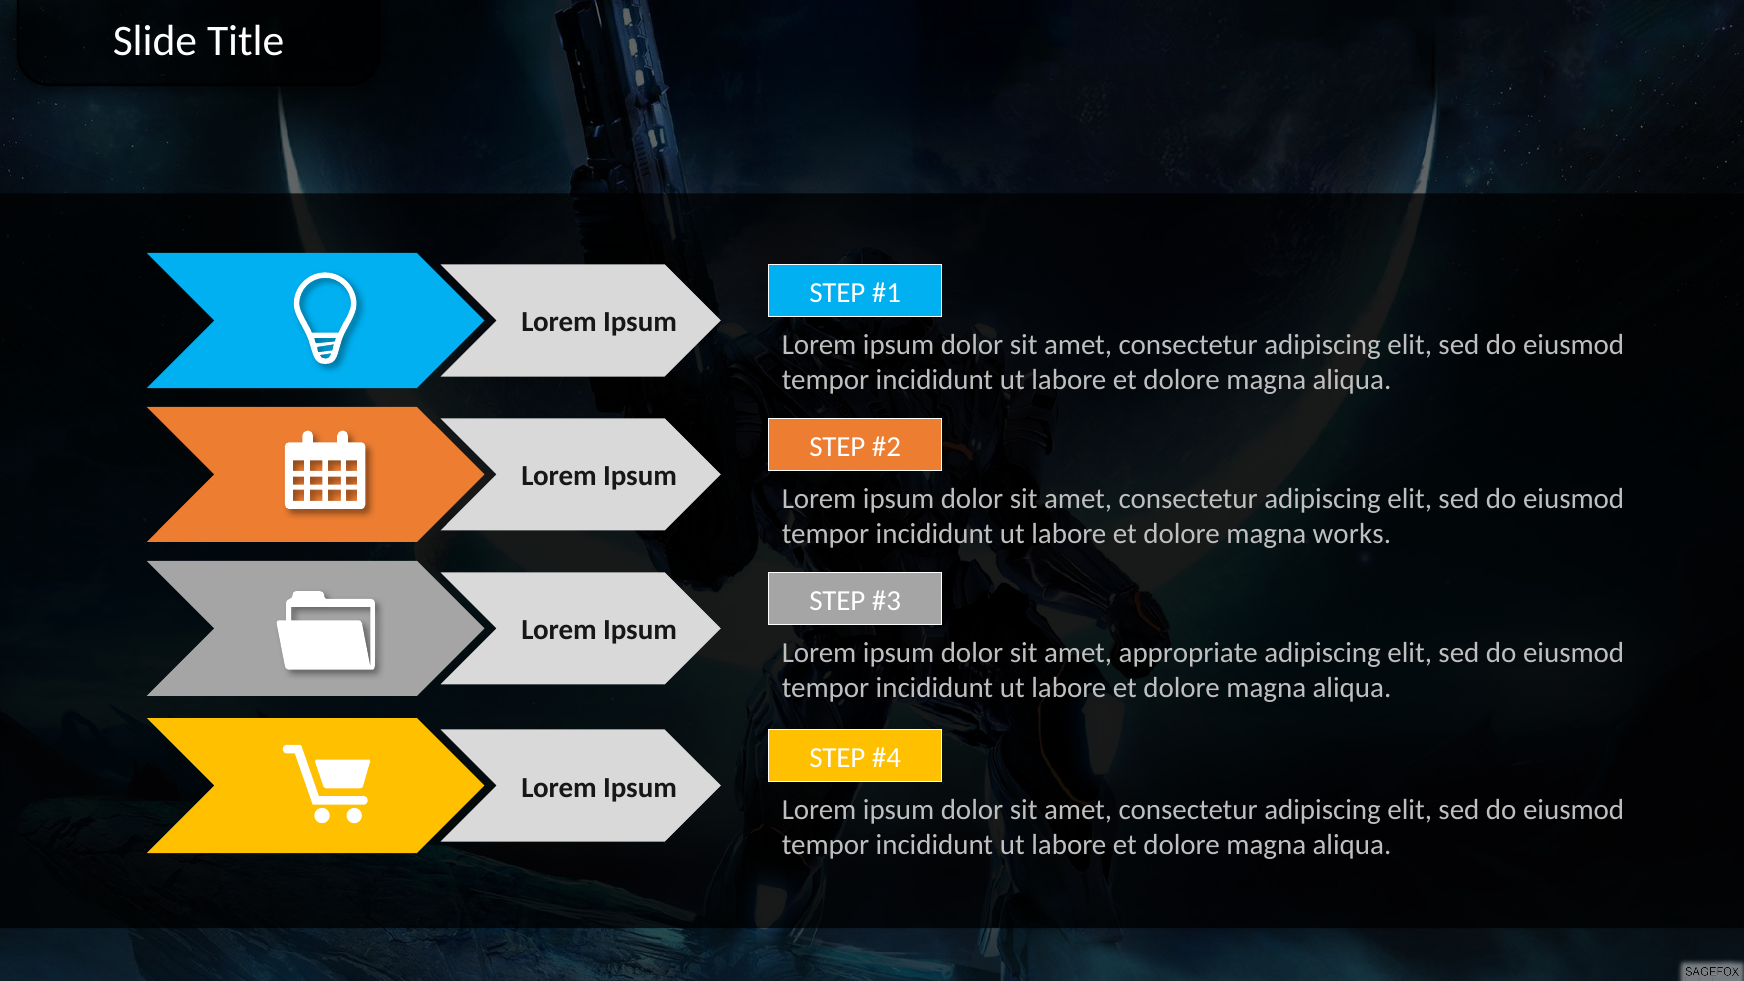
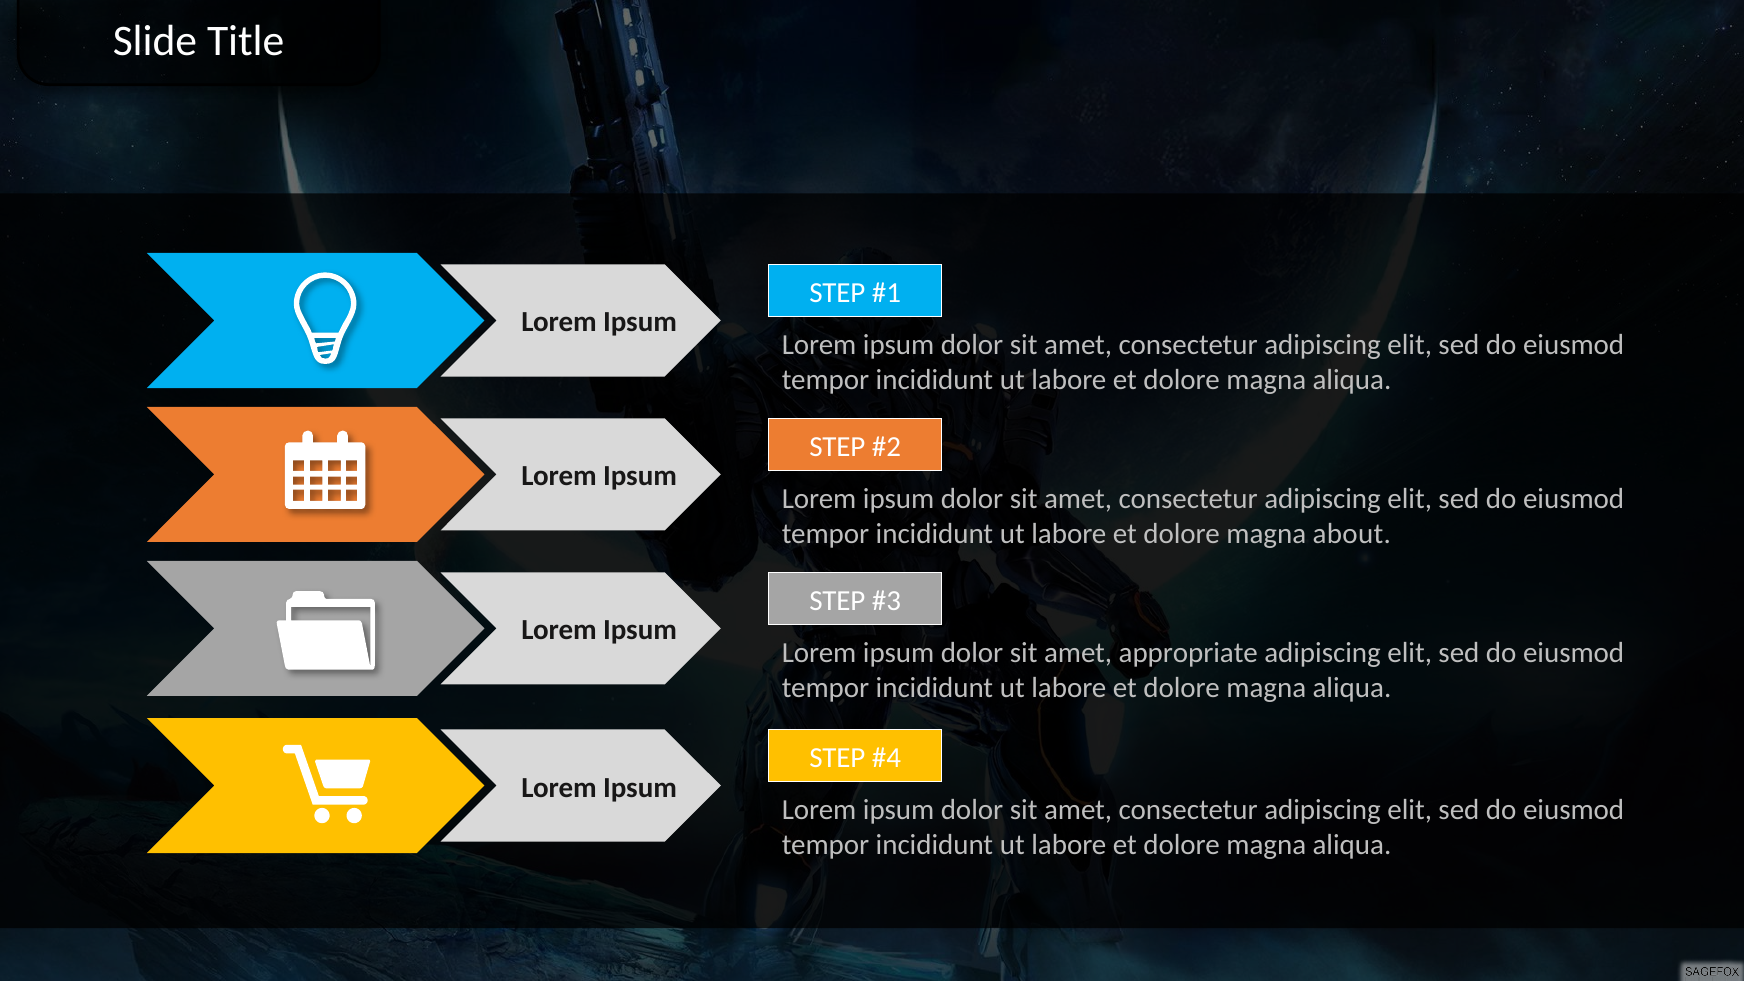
works: works -> about (1352, 534)
